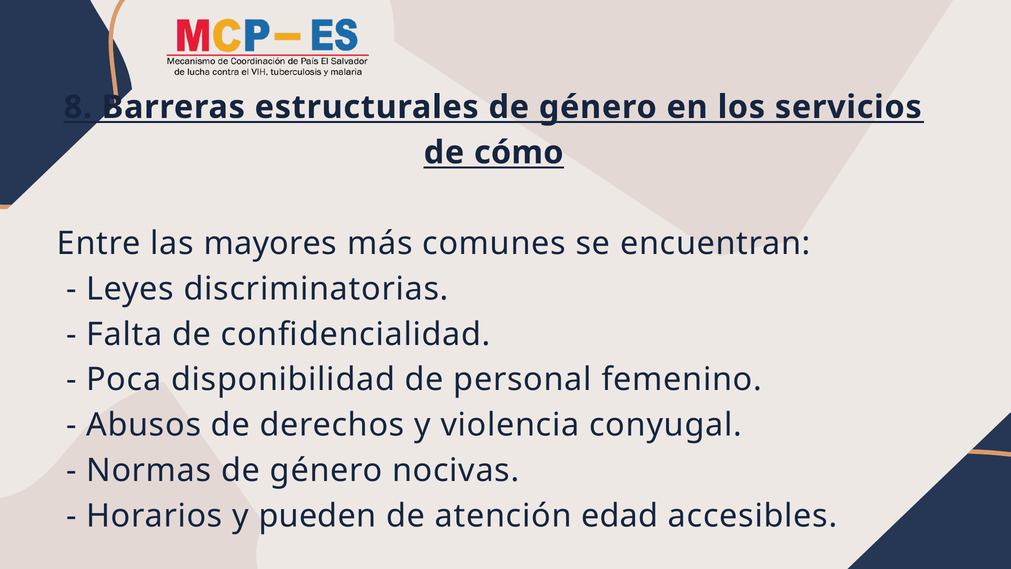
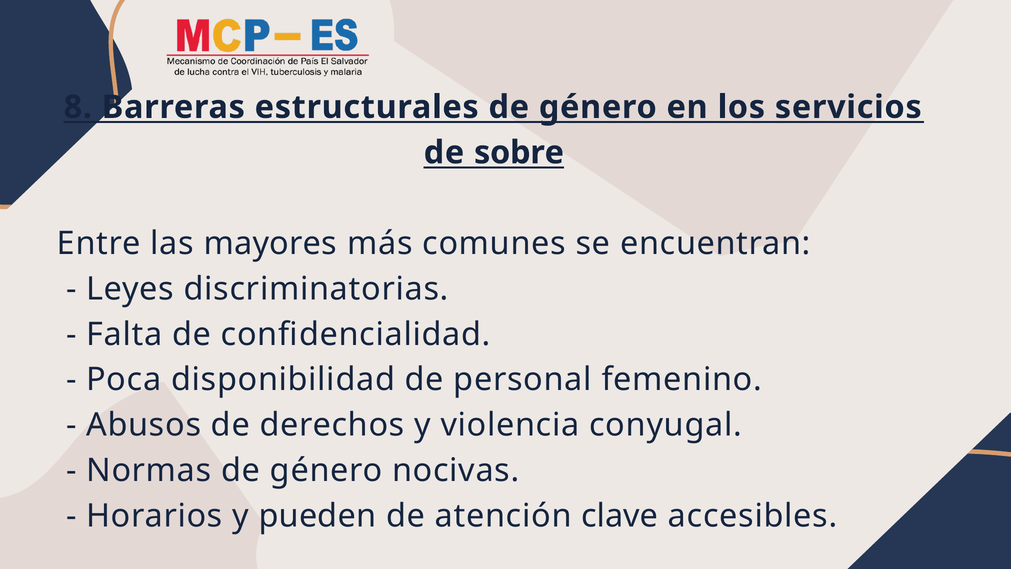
cómo: cómo -> sobre (519, 153)
edad: edad -> clave (620, 516)
